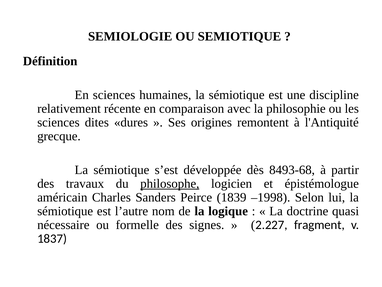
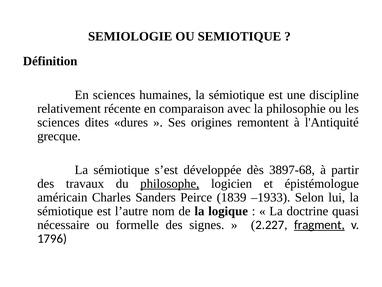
8493-68: 8493-68 -> 3897-68 (292, 170)
–1998: –1998 -> –1933 (271, 197)
fragment underline: none -> present (319, 225)
1837: 1837 -> 1796 (52, 238)
